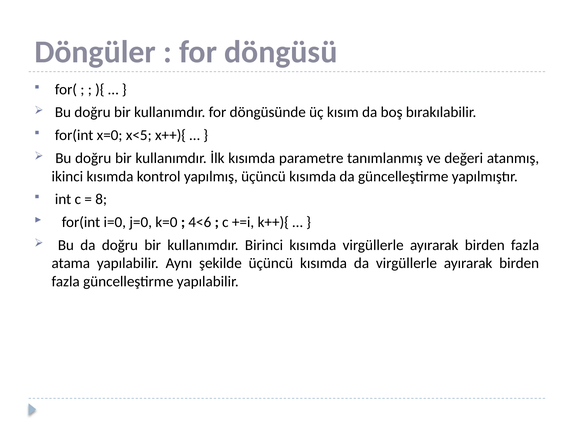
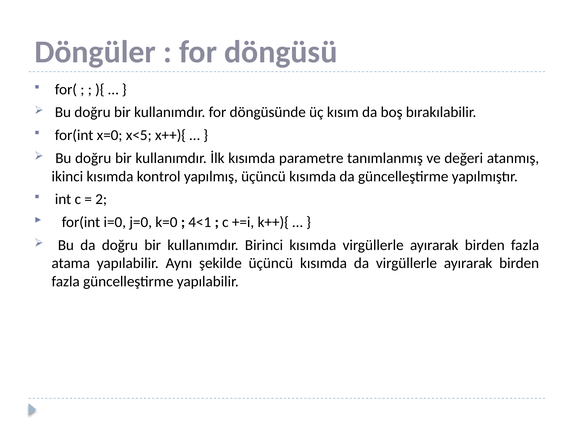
8: 8 -> 2 (101, 200)
4<6: 4<6 -> 4<1 (200, 222)
